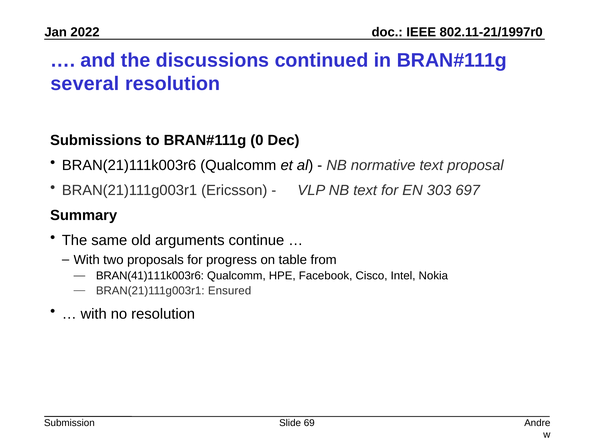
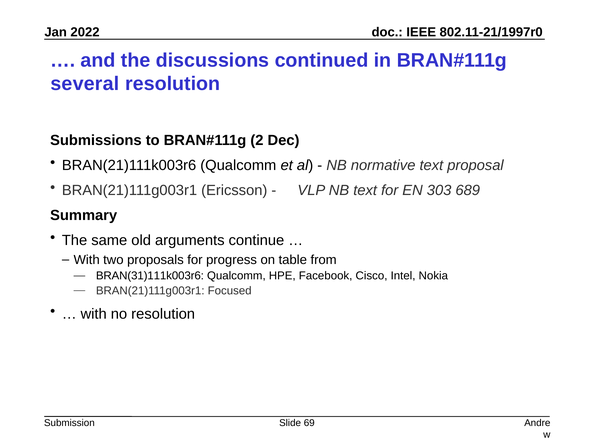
0: 0 -> 2 (257, 140)
697: 697 -> 689 (468, 191)
BRAN(41)111k003r6: BRAN(41)111k003r6 -> BRAN(31)111k003r6 (150, 276)
Ensured: Ensured -> Focused (230, 291)
